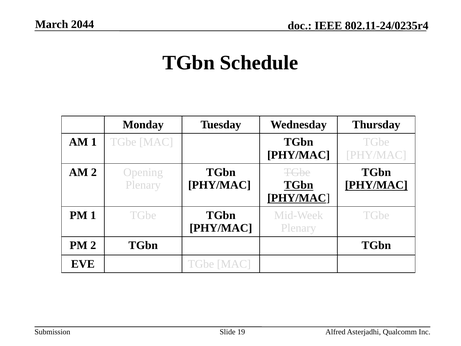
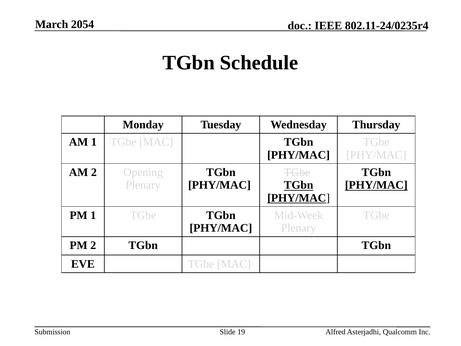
2044: 2044 -> 2054 (83, 24)
